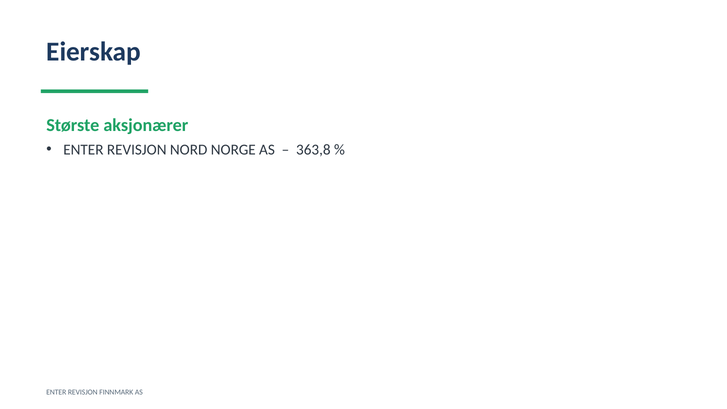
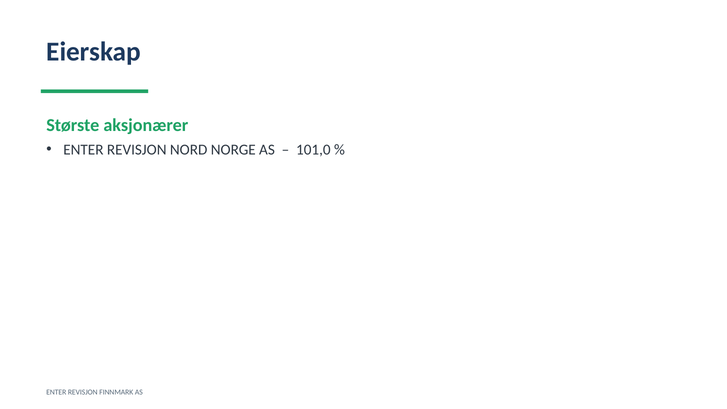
363,8: 363,8 -> 101,0 (313, 149)
